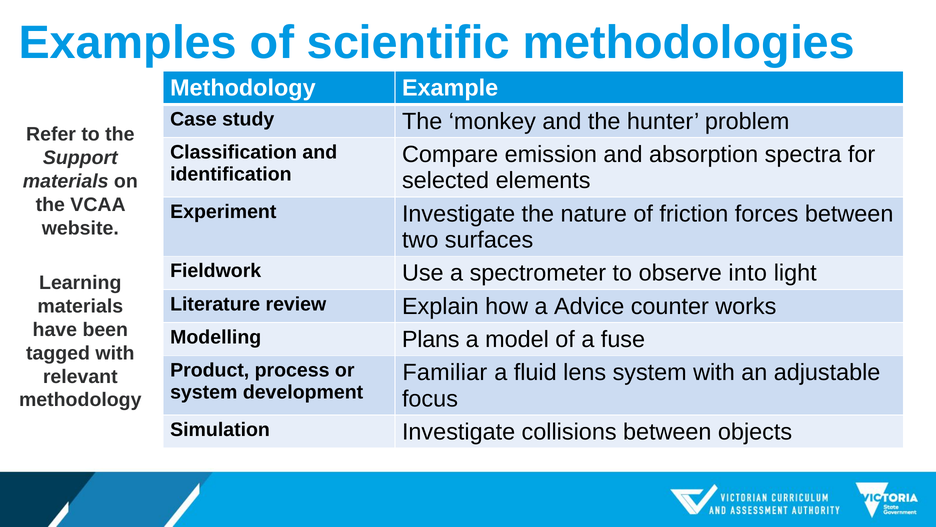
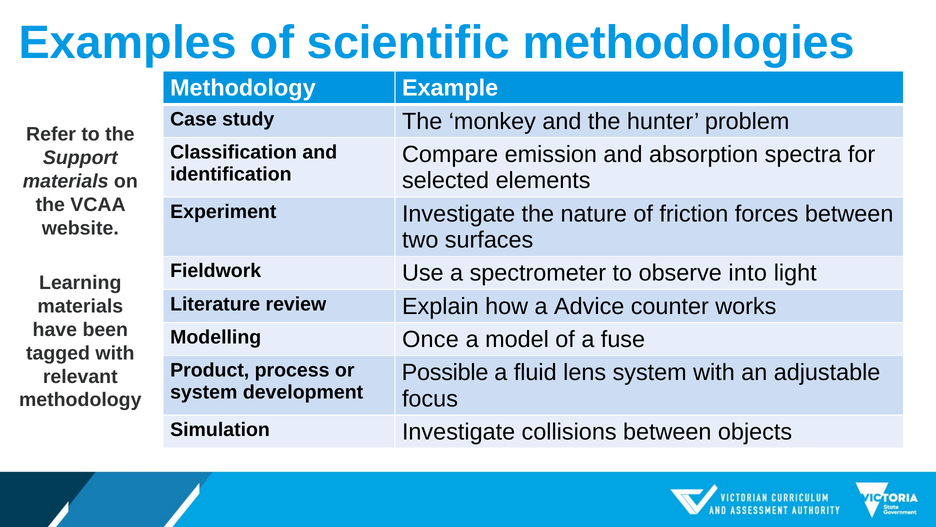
Plans: Plans -> Once (430, 339)
Familiar: Familiar -> Possible (445, 372)
